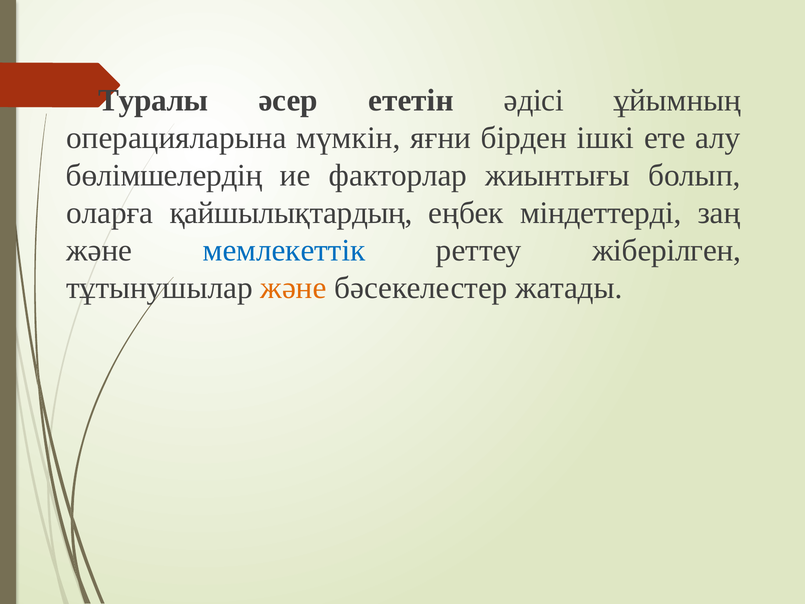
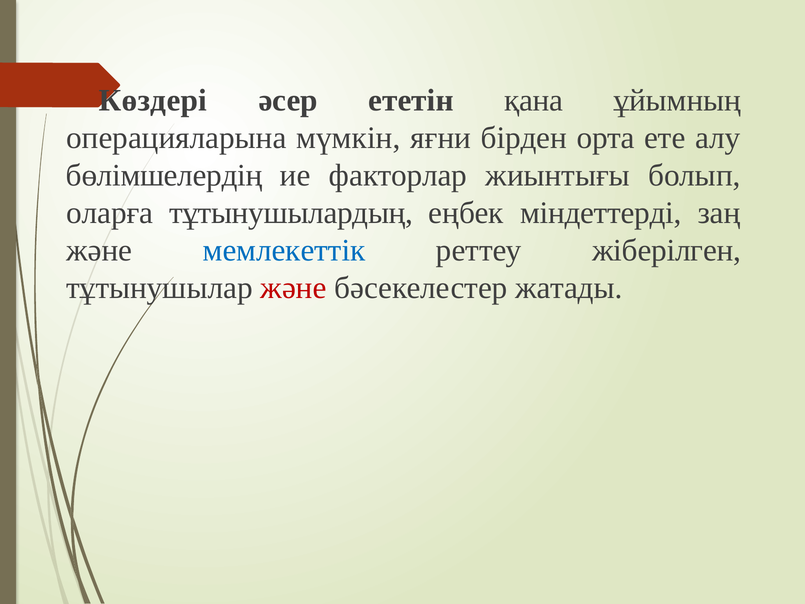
Туралы: Туралы -> Көздері (153, 100)
әдісі: әдісі -> қана (534, 100)
ішкі: ішкі -> орта (606, 138)
қайшылықтардың: қайшылықтардың -> тұтынушылардың (291, 213)
және colour: orange -> red (293, 288)
